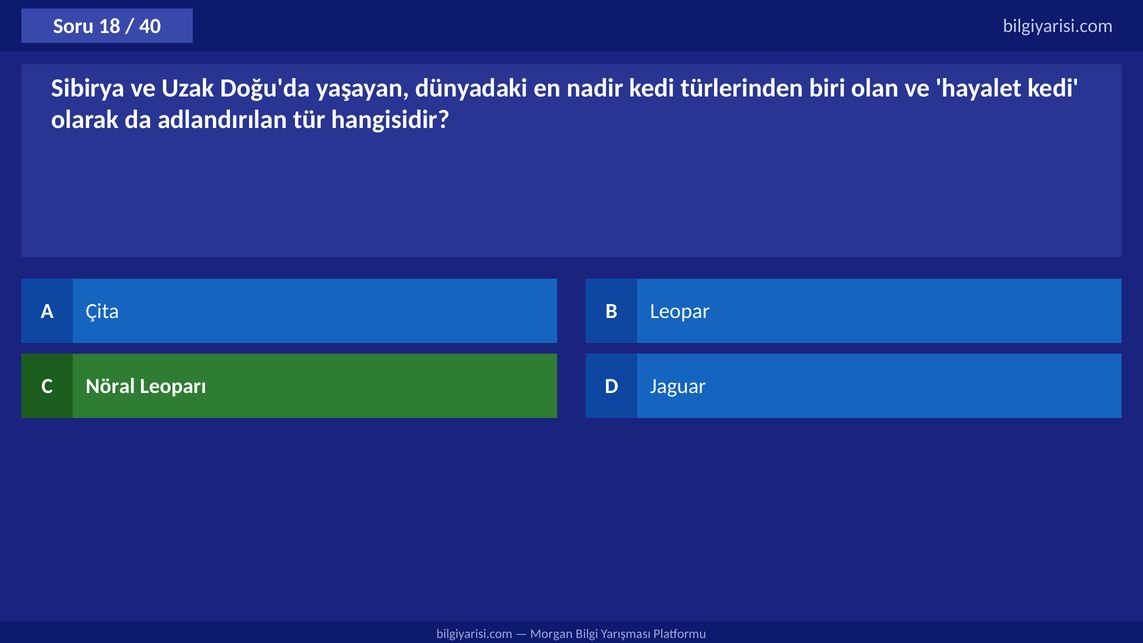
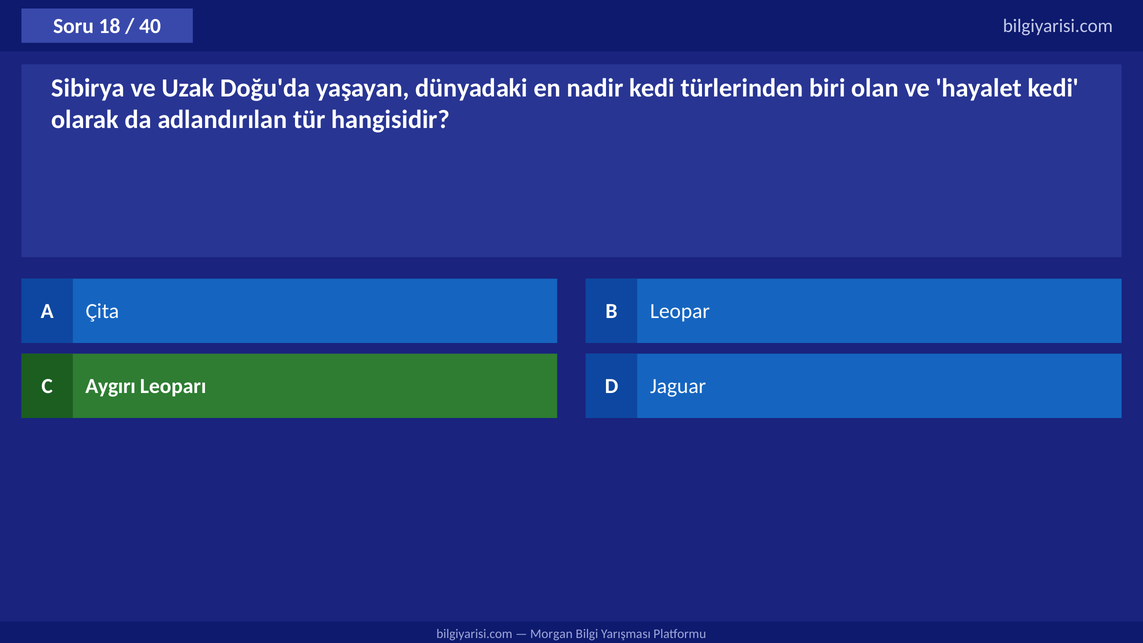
Nöral: Nöral -> Aygırı (111, 386)
